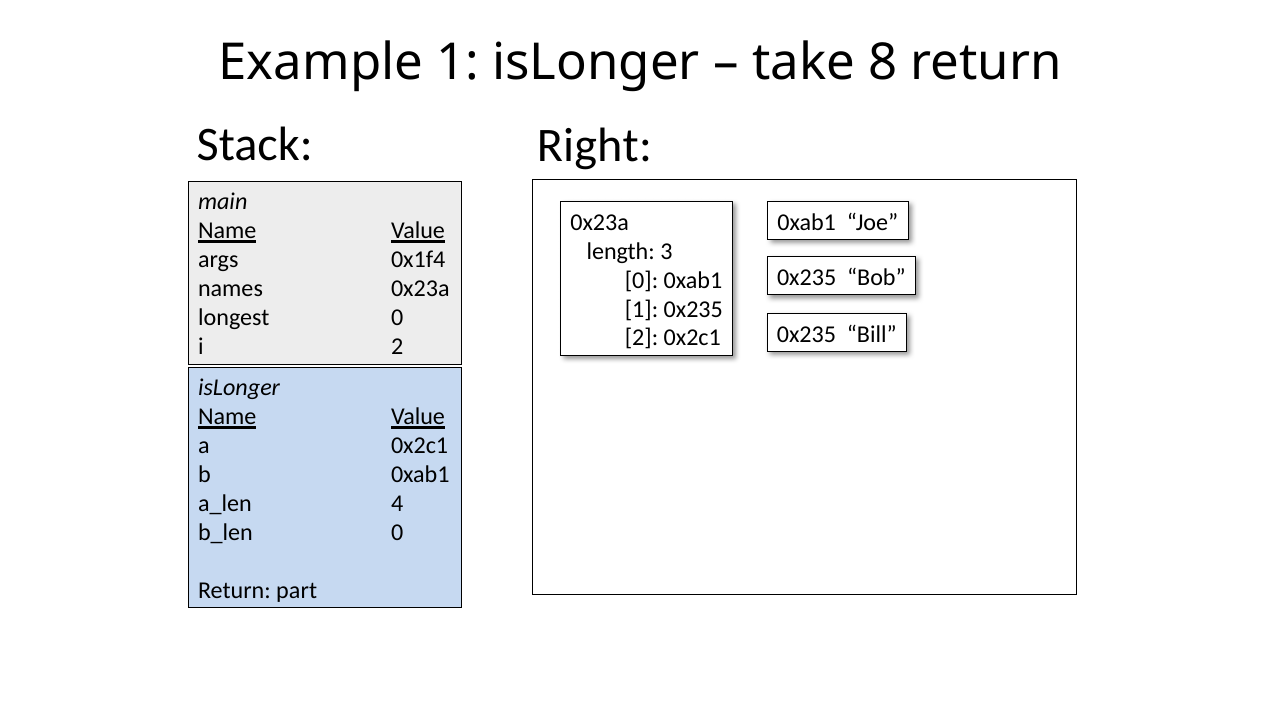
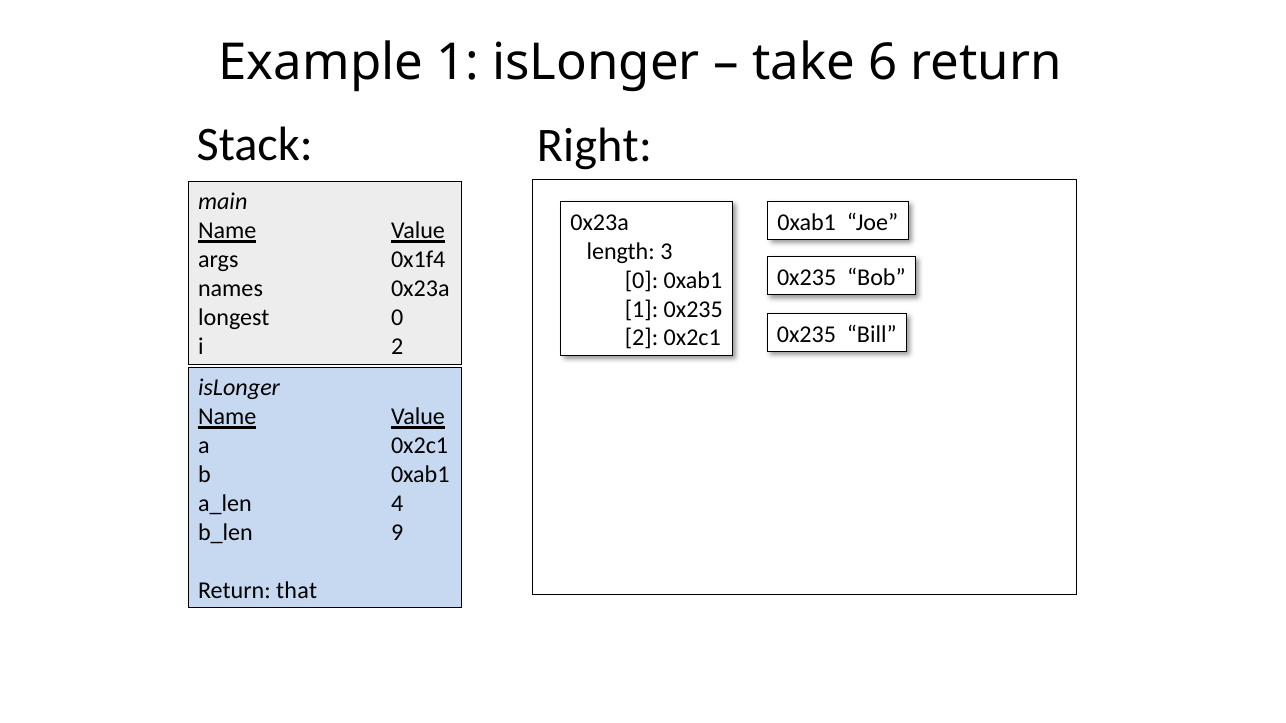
8: 8 -> 6 (883, 63)
b_len 0: 0 -> 9 (397, 533)
part: part -> that (297, 591)
